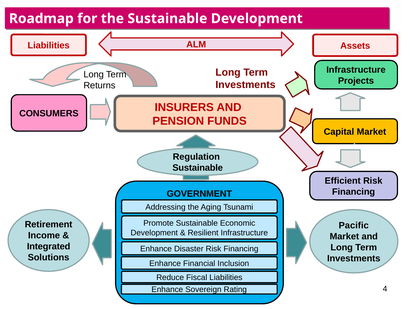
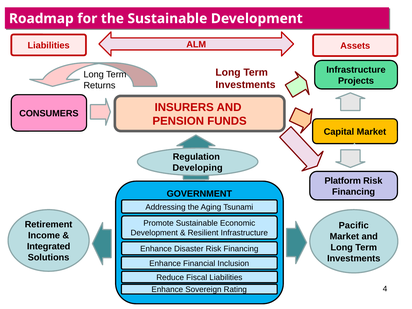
Sustainable: Sustainable -> Developing (198, 168)
Efficient: Efficient -> Platform (343, 181)
